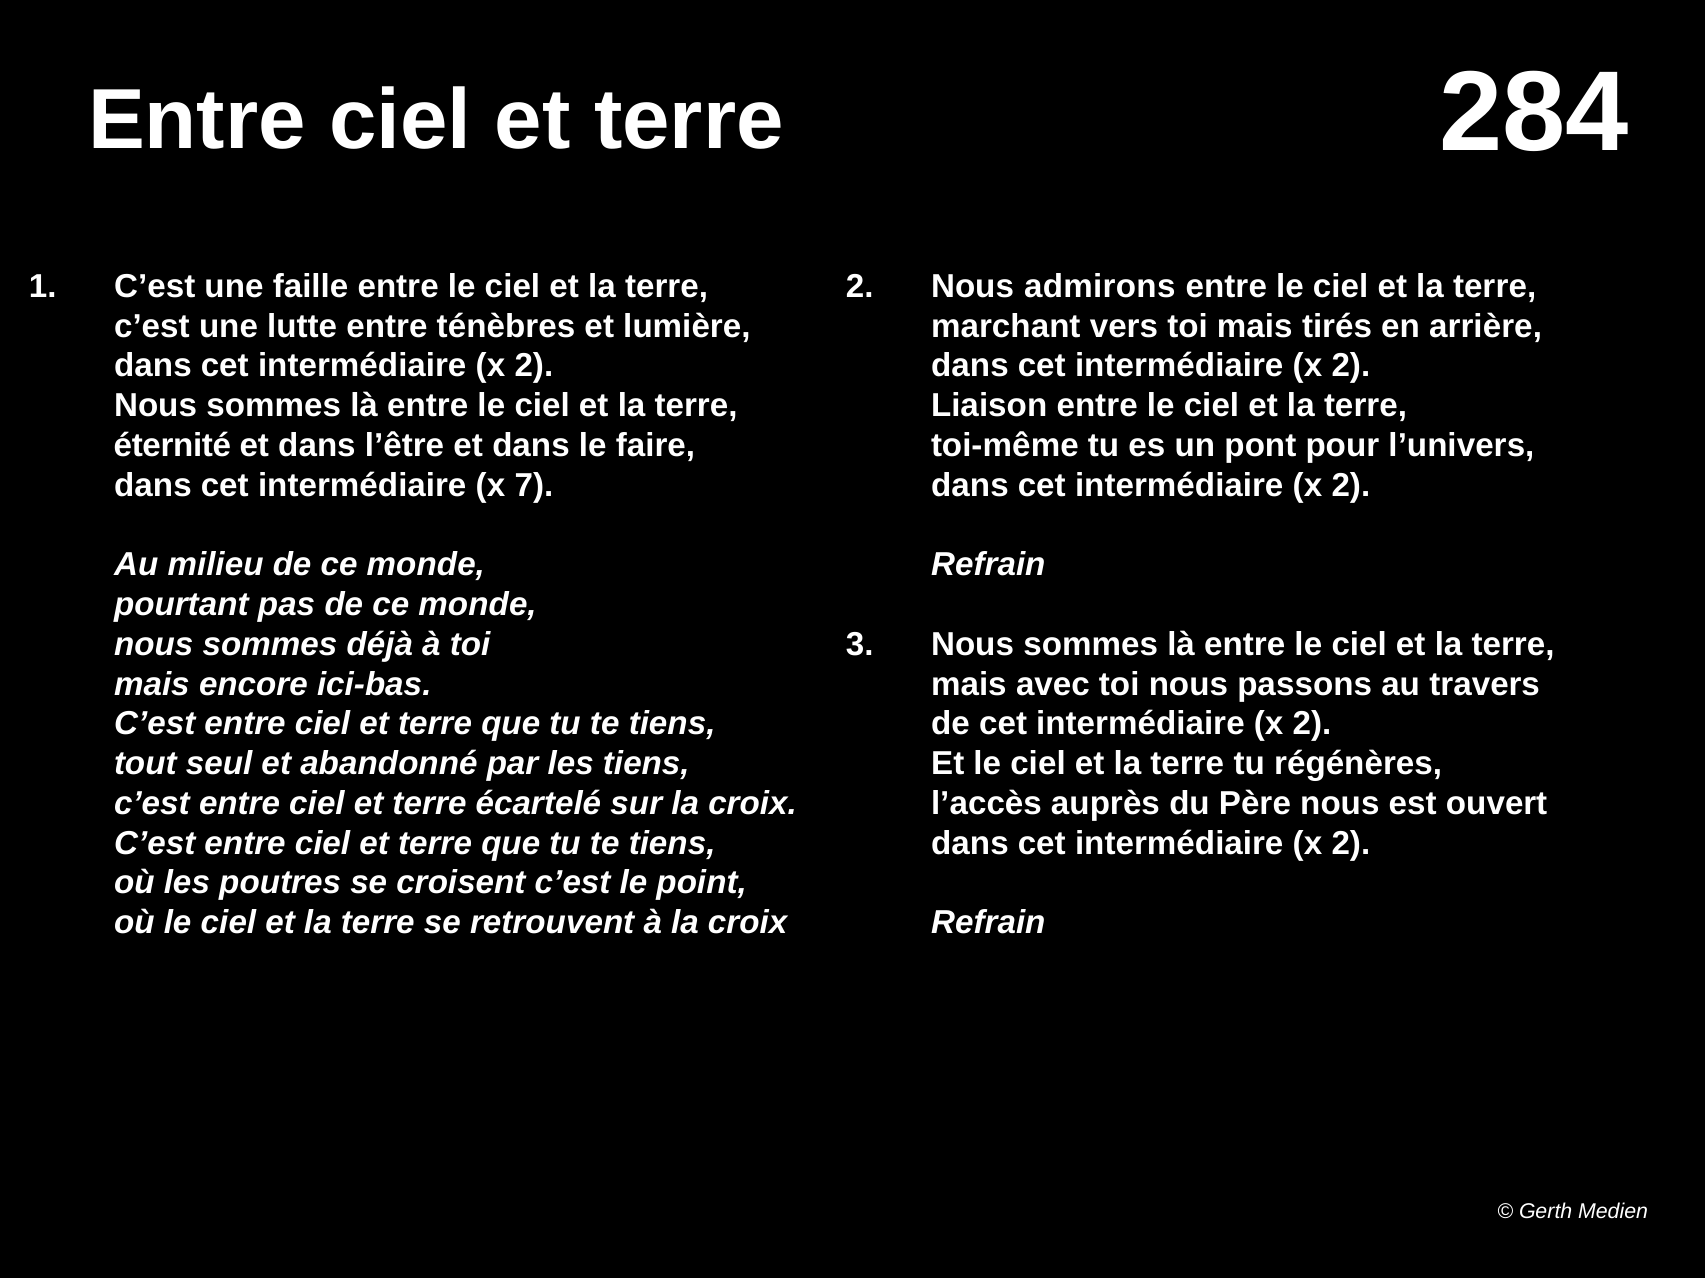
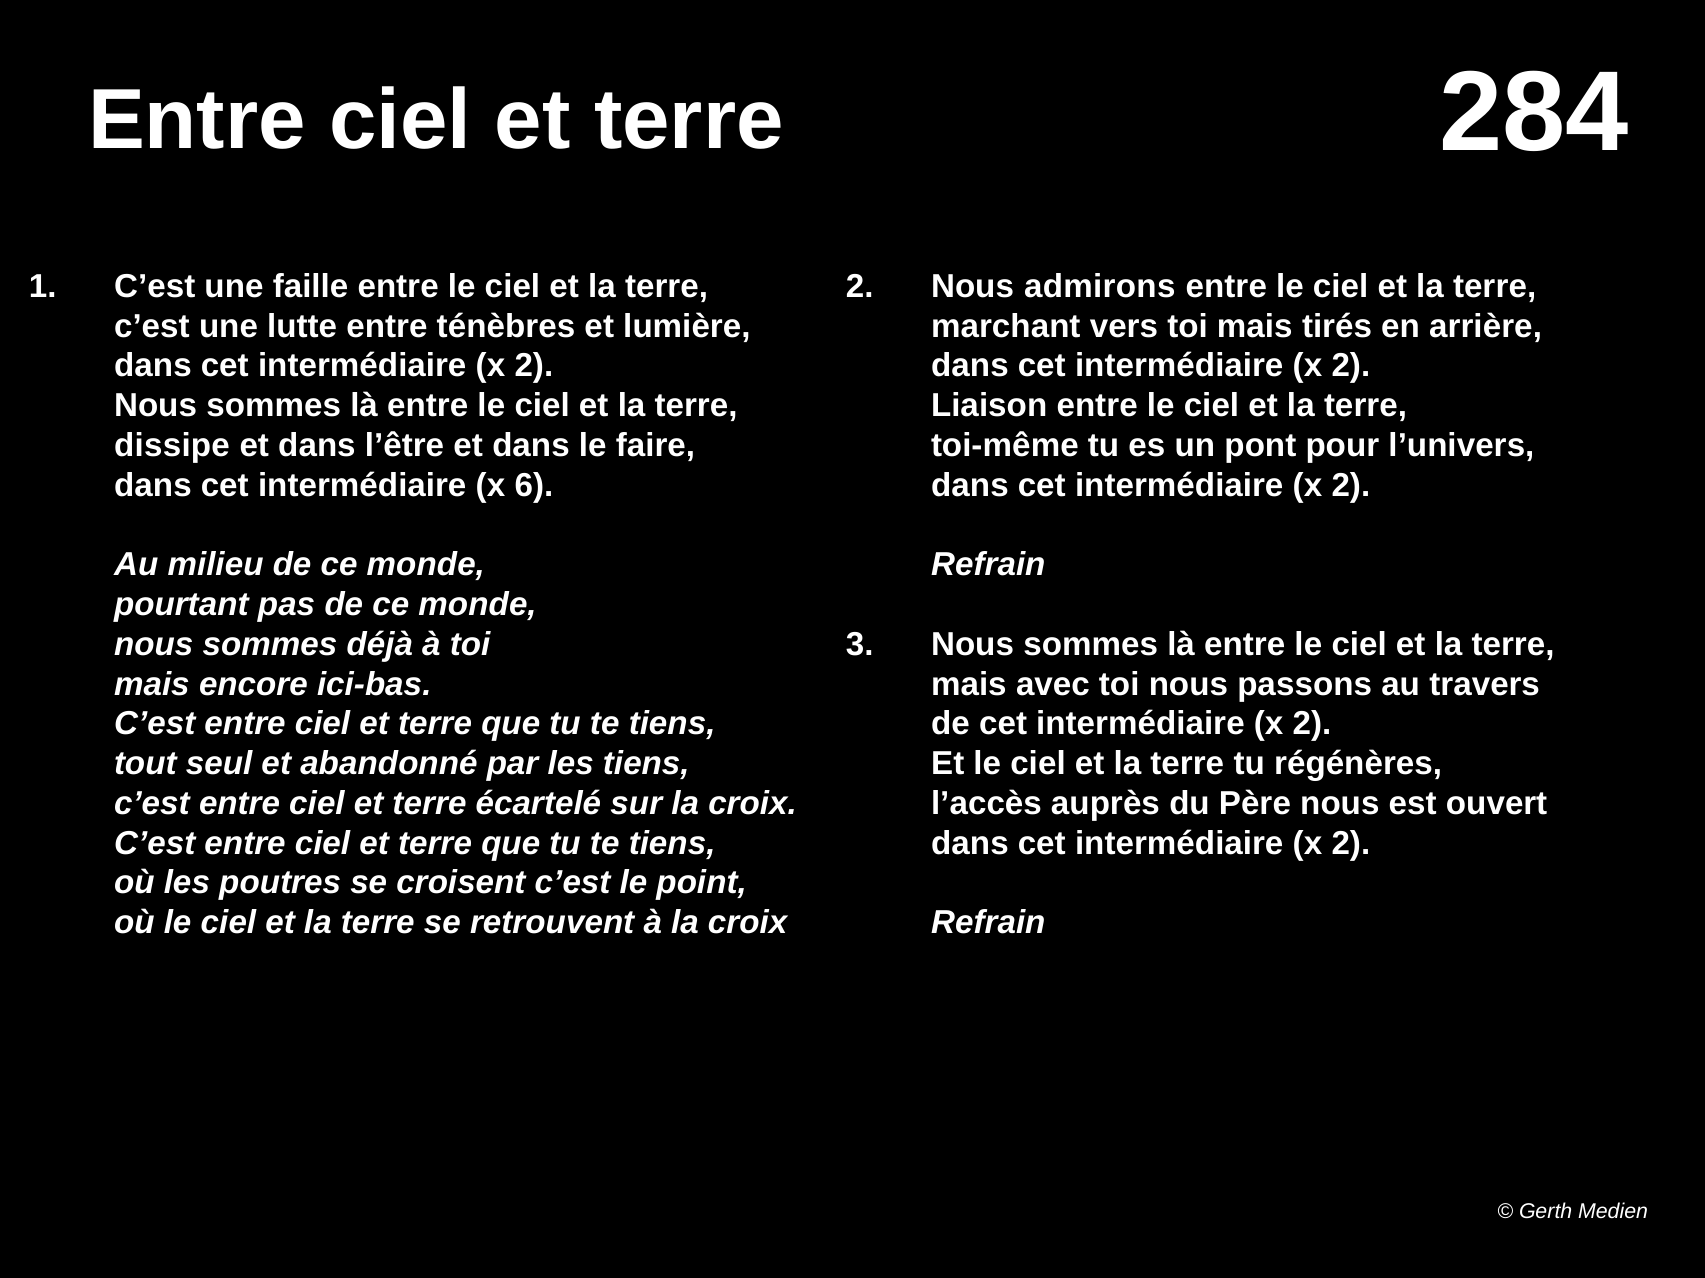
éternité: éternité -> dissipe (172, 446)
7: 7 -> 6 (534, 486)
